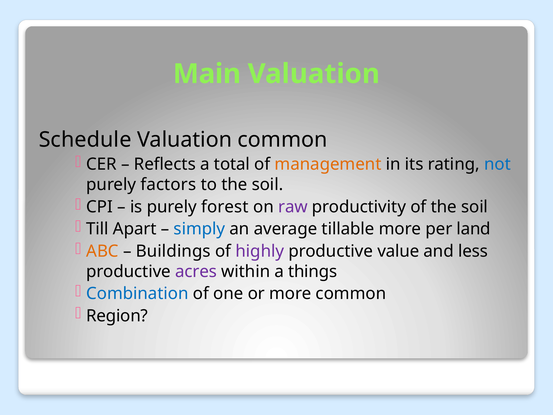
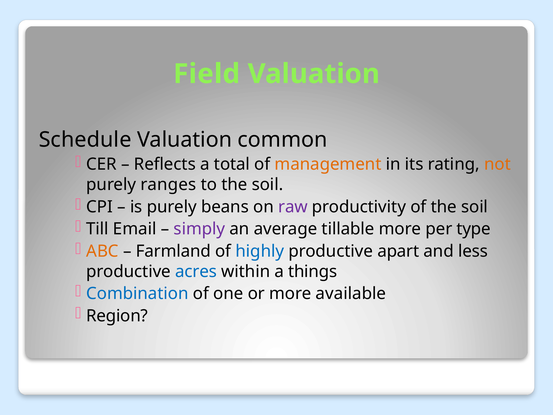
Main: Main -> Field (207, 74)
not colour: blue -> orange (497, 164)
factors: factors -> ranges (168, 185)
forest: forest -> beans (225, 207)
Apart: Apart -> Email (135, 229)
simply colour: blue -> purple (199, 229)
land: land -> type (474, 229)
Buildings: Buildings -> Farmland (173, 251)
highly colour: purple -> blue (260, 251)
value: value -> apart (398, 251)
acres colour: purple -> blue (196, 271)
more common: common -> available (351, 293)
